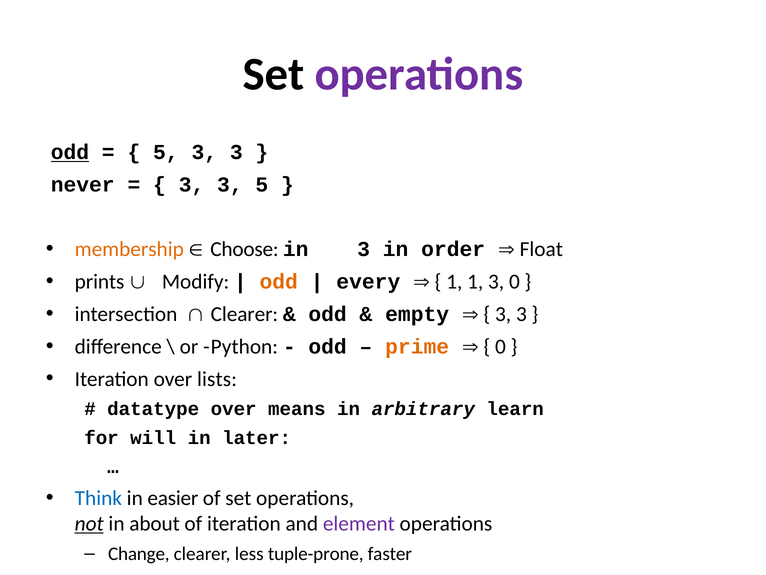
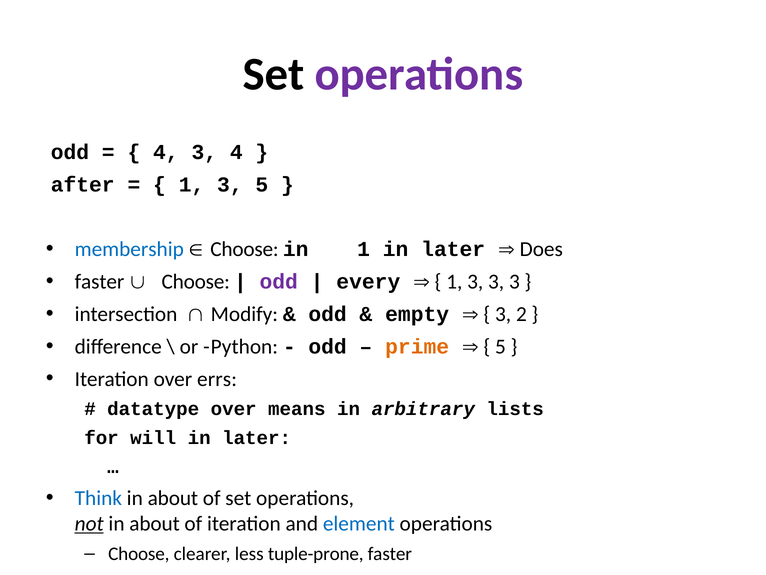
odd underline: present -> none (70, 152)
5: 5 -> 4 (166, 152)
3: 3 -> 4 (236, 152)
never: never -> after (83, 185)
3: 3 -> 1 (192, 185)
membership colour: orange -> blue (129, 249)
in 3: 3 -> 1 (364, 249)
order: order -> later (453, 249)
Float: Float -> Does (541, 249)
prints: prints -> faster (100, 282)
Modify: Modify -> Choose (196, 282)
odd colour: orange -> purple (279, 282)
1: 1 -> 3 (475, 282)
0: 0 -> 3 (514, 282)
Clearer: Clearer -> Modify (244, 314)
3: 3 -> 2 (521, 314)
0: 0 -> 5 (501, 346)
lists: lists -> errs (217, 379)
learn: learn -> lists (515, 409)
easier: easier -> about (173, 498)
element colour: purple -> blue (359, 523)
Change: Change -> Choose (139, 553)
